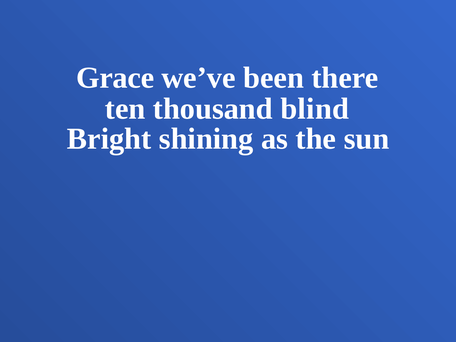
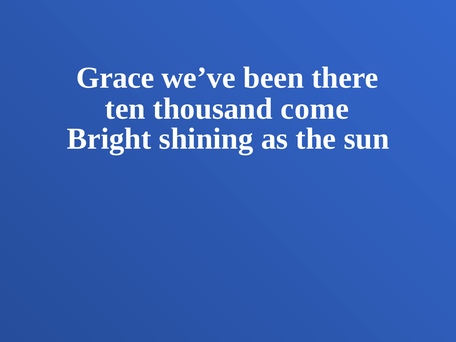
blind: blind -> come (315, 109)
